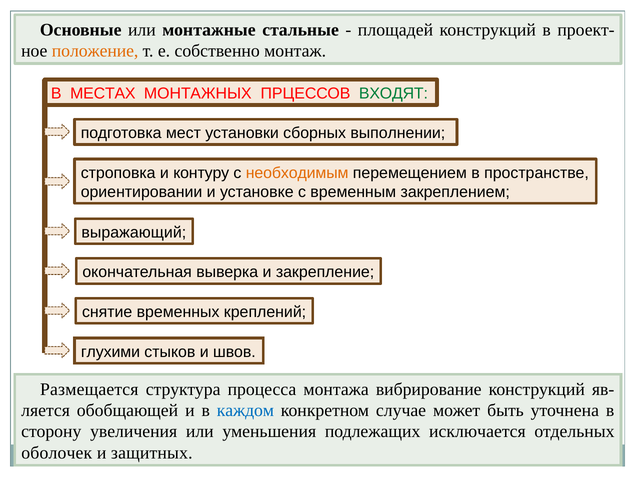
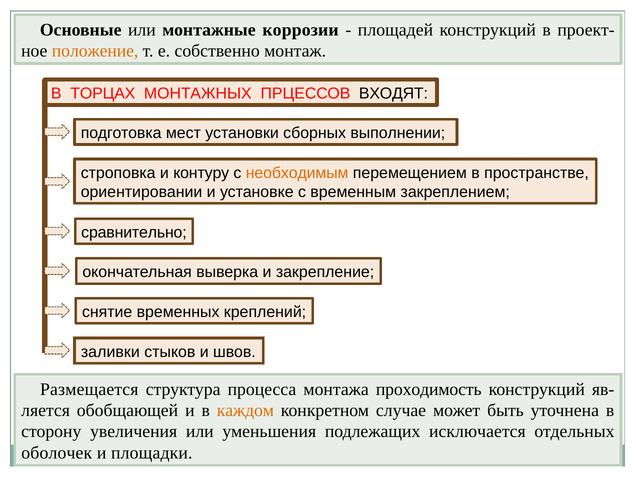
стальные: стальные -> коррозии (300, 30)
МЕСТАХ: МЕСТАХ -> ТОРЦАХ (103, 93)
ВХОДЯТ colour: green -> black (393, 93)
выражающий: выражающий -> сравнительно (134, 232)
глухими: глухими -> заливки (110, 352)
вибрирование: вибрирование -> проходимость (429, 389)
каждом colour: blue -> orange (245, 410)
защитных: защитных -> площадки (152, 453)
